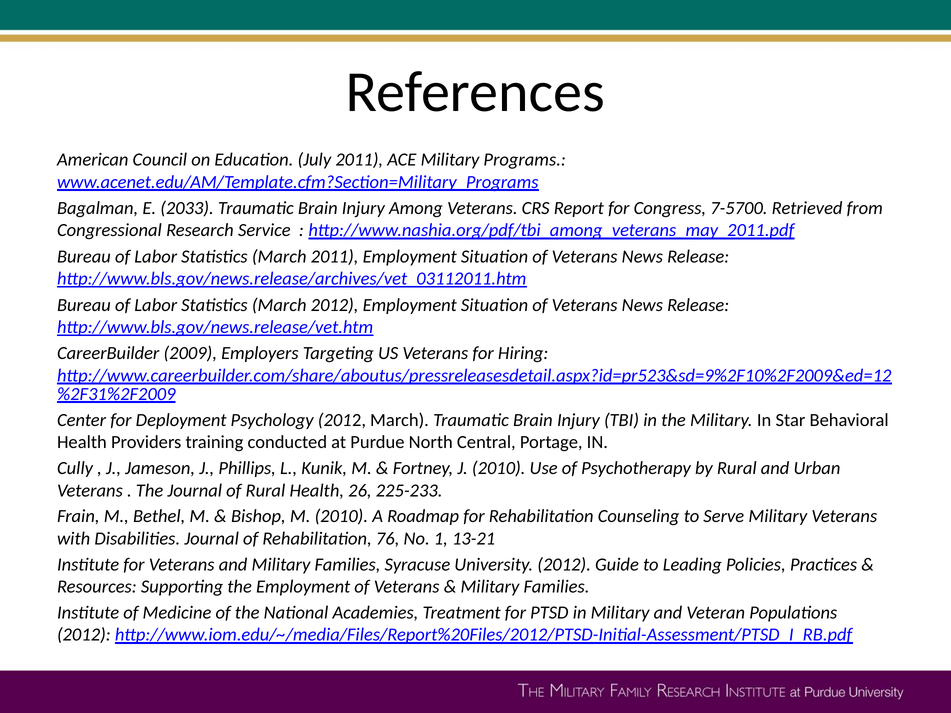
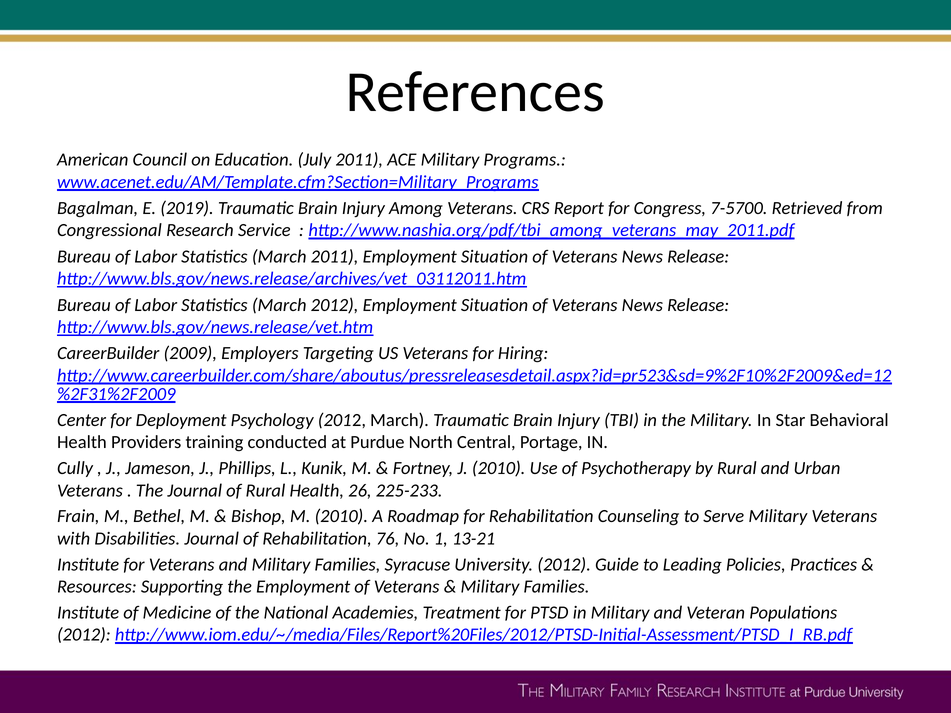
2033: 2033 -> 2019 (187, 208)
